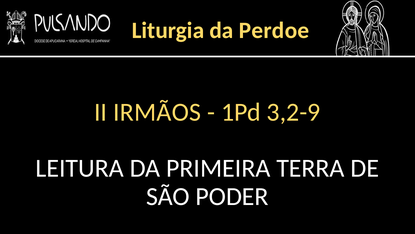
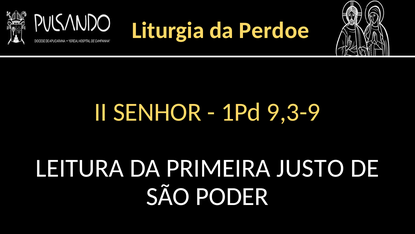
IRMÃOS: IRMÃOS -> SENHOR (157, 112)
3,2-9: 3,2-9 -> 9,3-9 (294, 112)
TERRA: TERRA -> JUSTO (310, 168)
